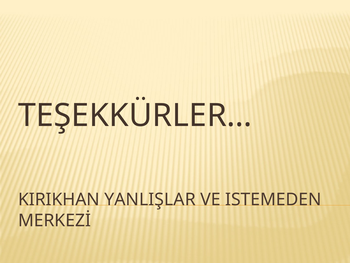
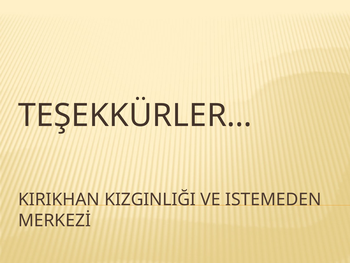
YANLIŞLAR: YANLIŞLAR -> KIZGINLIĞI (150, 199)
